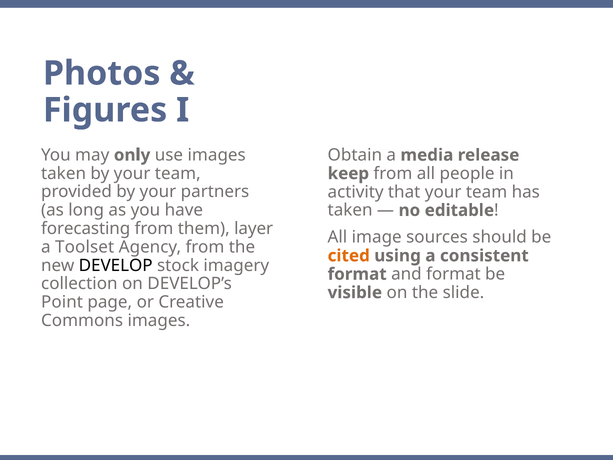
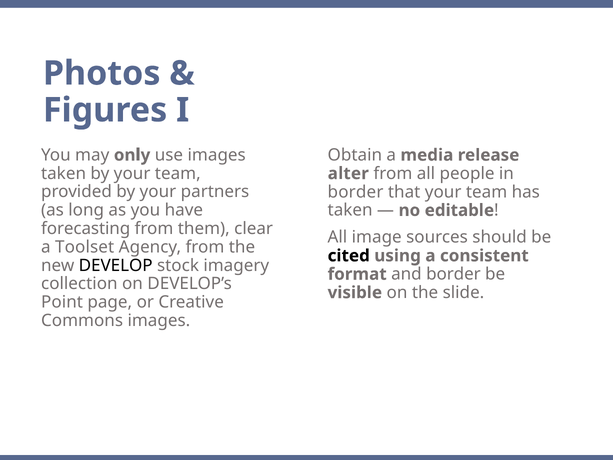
keep: keep -> alter (348, 173)
activity: activity -> border (356, 192)
layer: layer -> clear (254, 229)
cited colour: orange -> black (349, 256)
and format: format -> border (453, 274)
